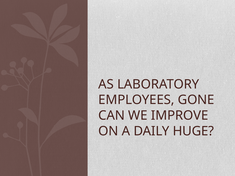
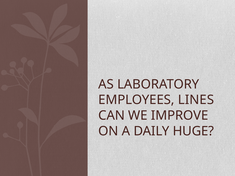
GONE: GONE -> LINES (196, 100)
